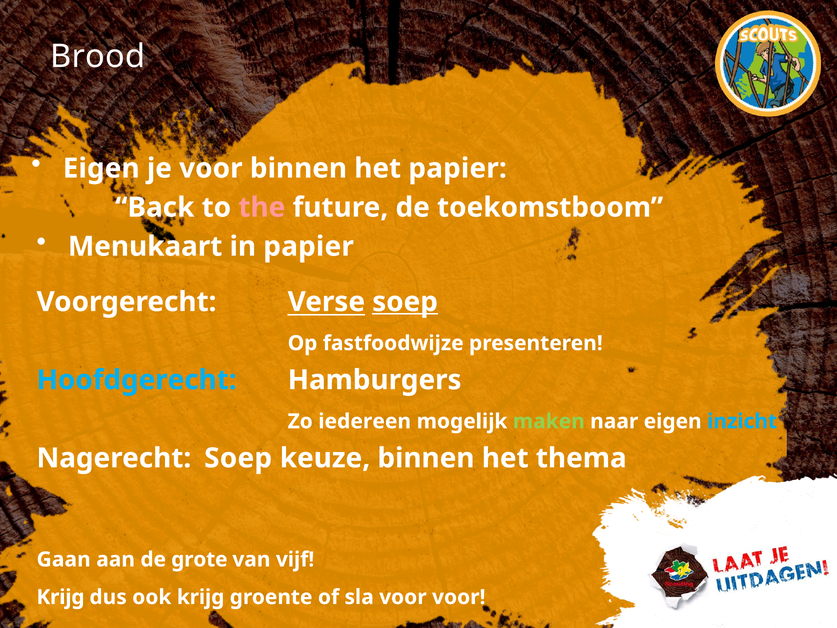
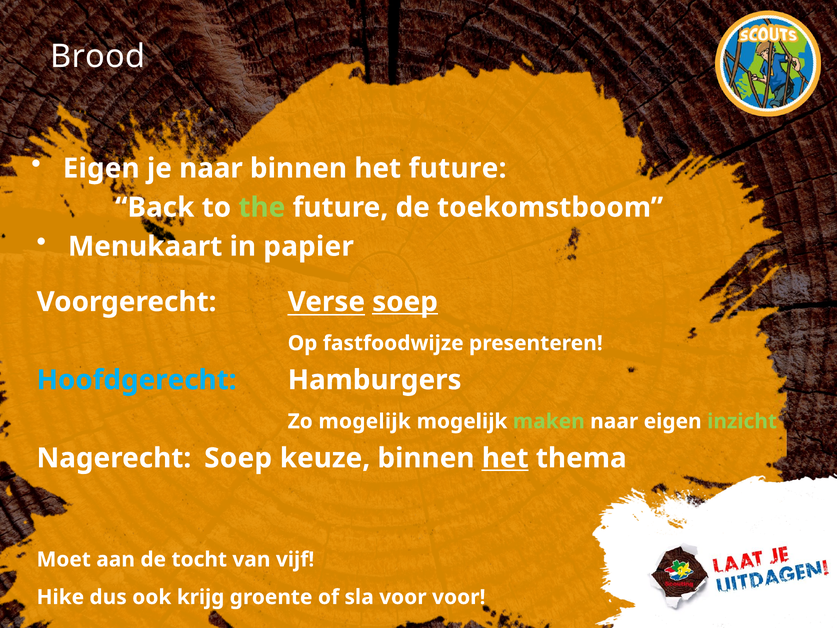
je voor: voor -> naar (211, 168)
het papier: papier -> future (458, 168)
the colour: pink -> light green (262, 207)
Zo iedereen: iedereen -> mogelijk (365, 421)
inzicht colour: light blue -> light green (742, 421)
het underline: none -> present (505, 458)
Gaan: Gaan -> Moet (64, 559)
grote: grote -> tocht (199, 559)
Krijg: Krijg -> Hike (60, 597)
